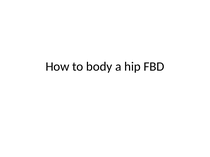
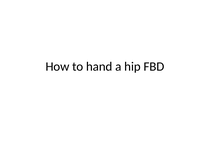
body: body -> hand (99, 67)
